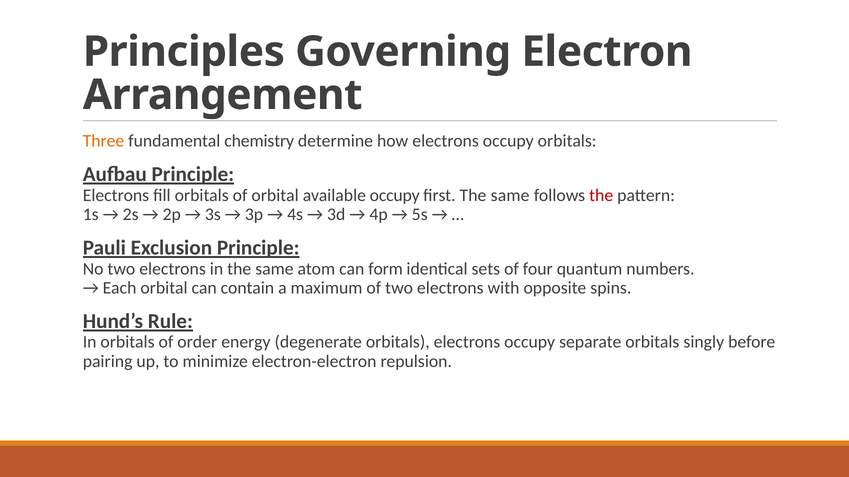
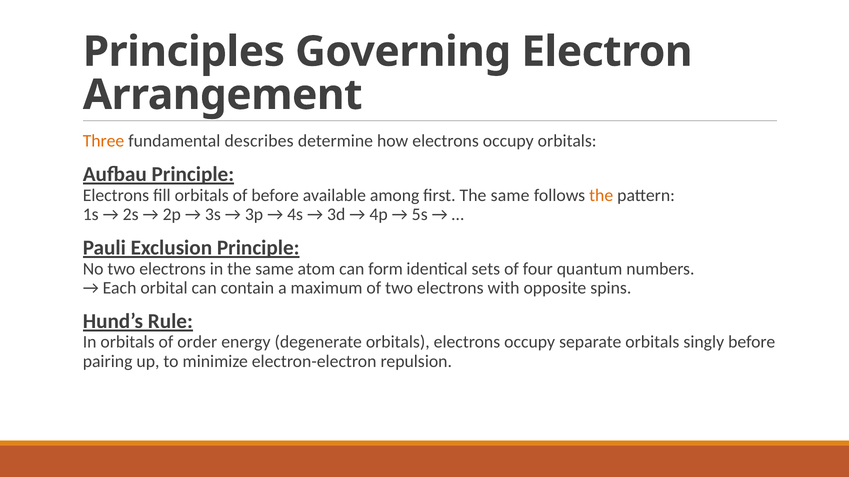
chemistry: chemistry -> describes (259, 141)
of orbital: orbital -> before (275, 196)
available occupy: occupy -> among (395, 196)
the colour: red -> orange (601, 196)
